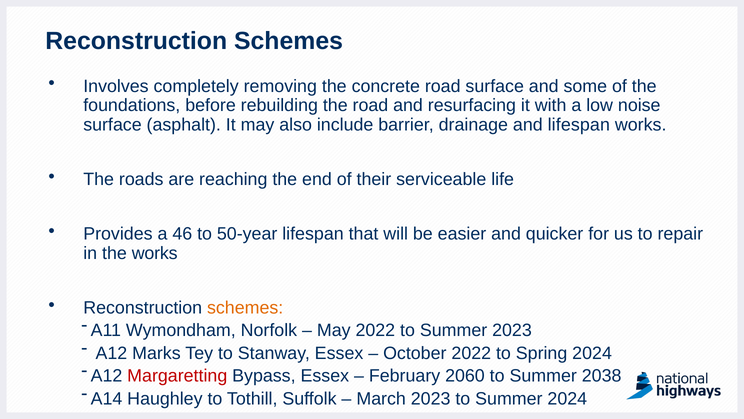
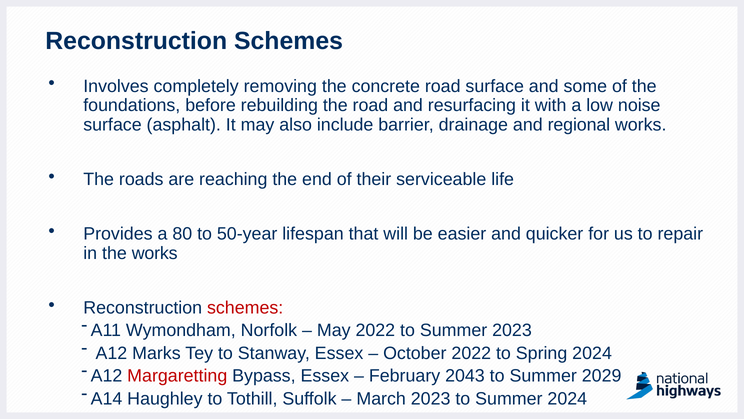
and lifespan: lifespan -> regional (579, 125)
46: 46 -> 80 (182, 234)
schemes colour: orange -> red (245, 307)
2060: 2060 -> 2043 (465, 376)
2038: 2038 -> 2029 (602, 376)
